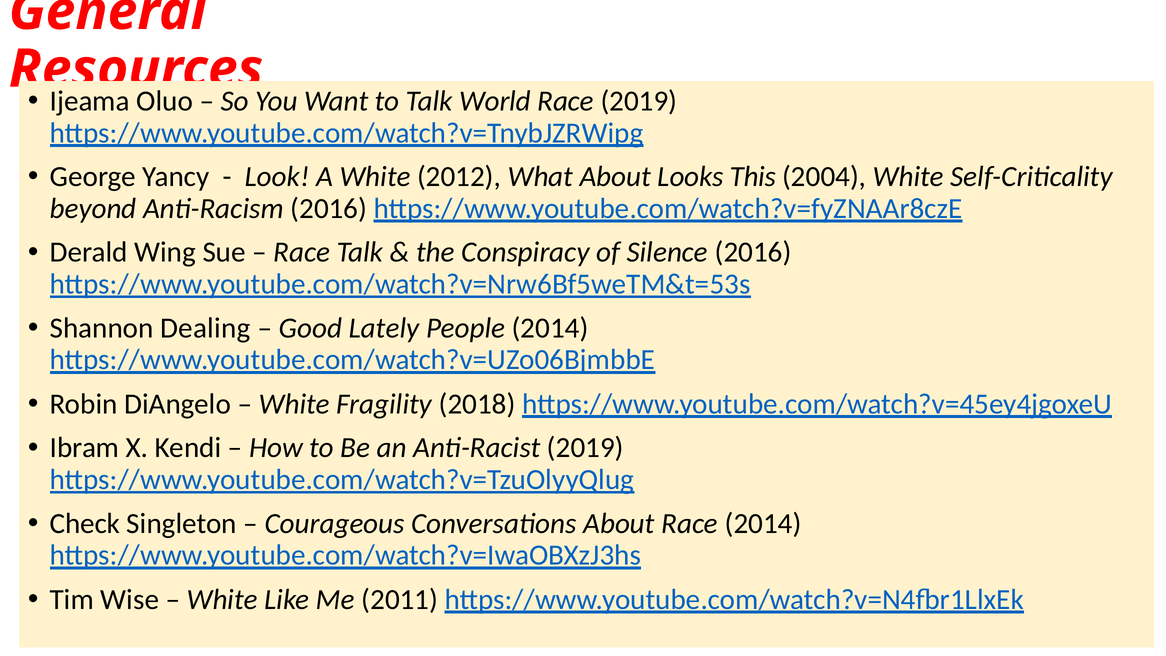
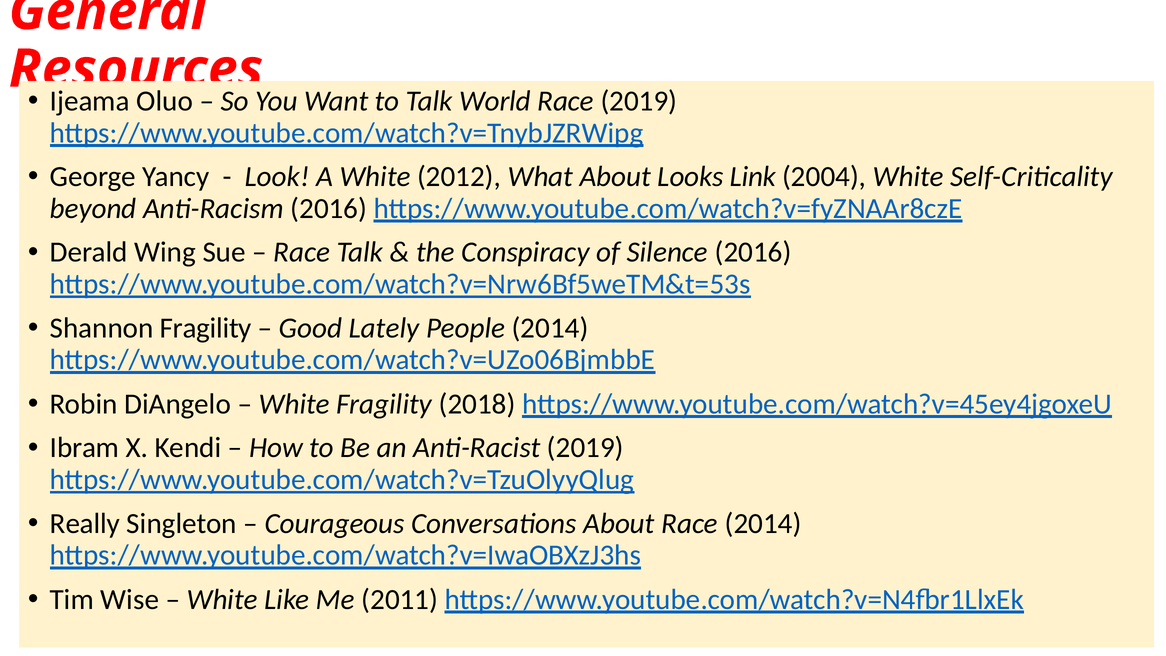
This: This -> Link (753, 177)
Shannon Dealing: Dealing -> Fragility (206, 328)
Check: Check -> Really (85, 523)
